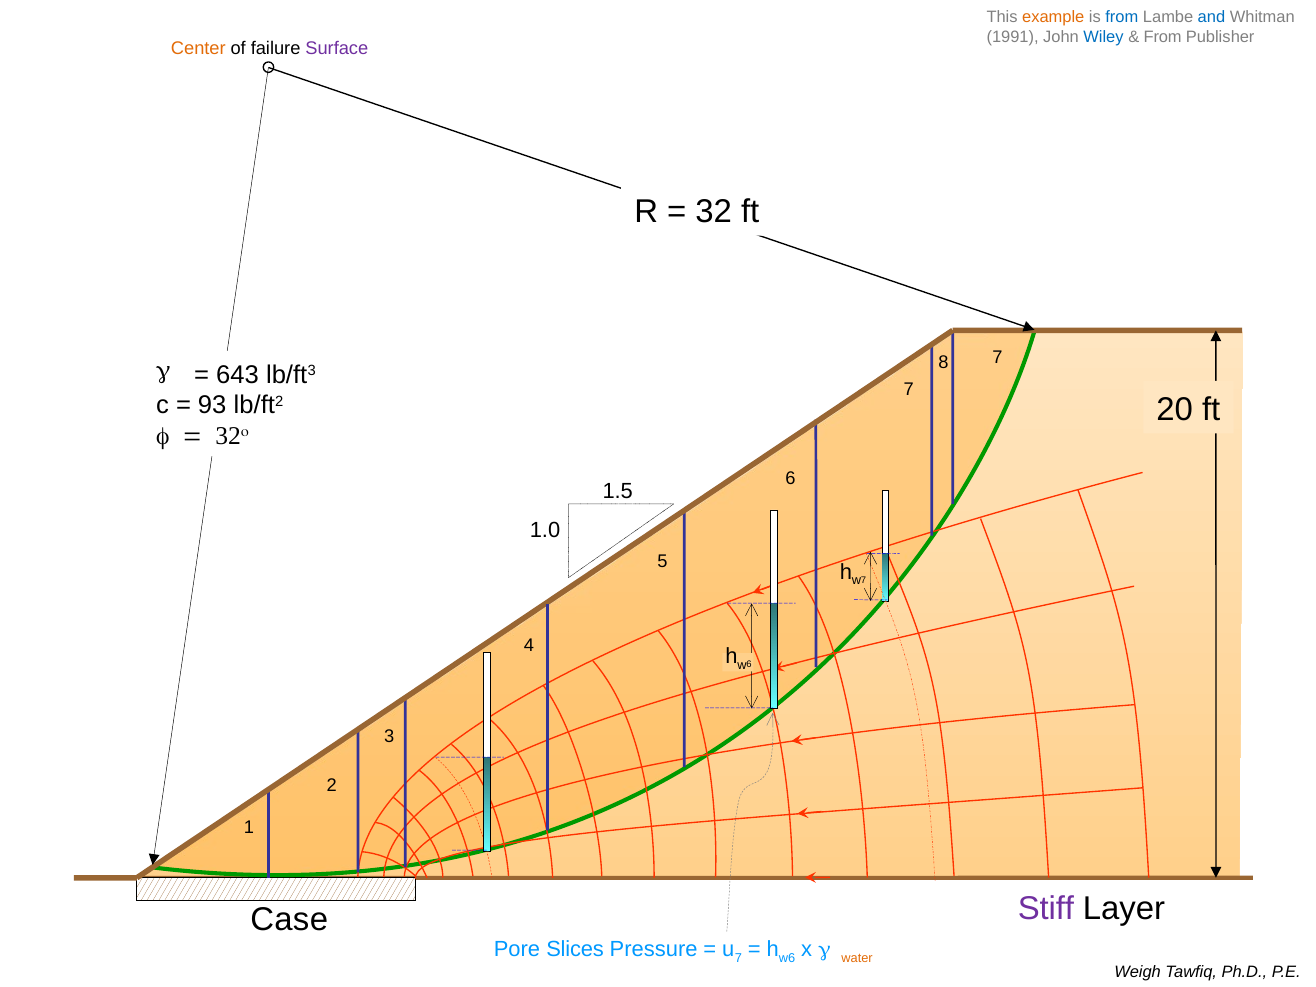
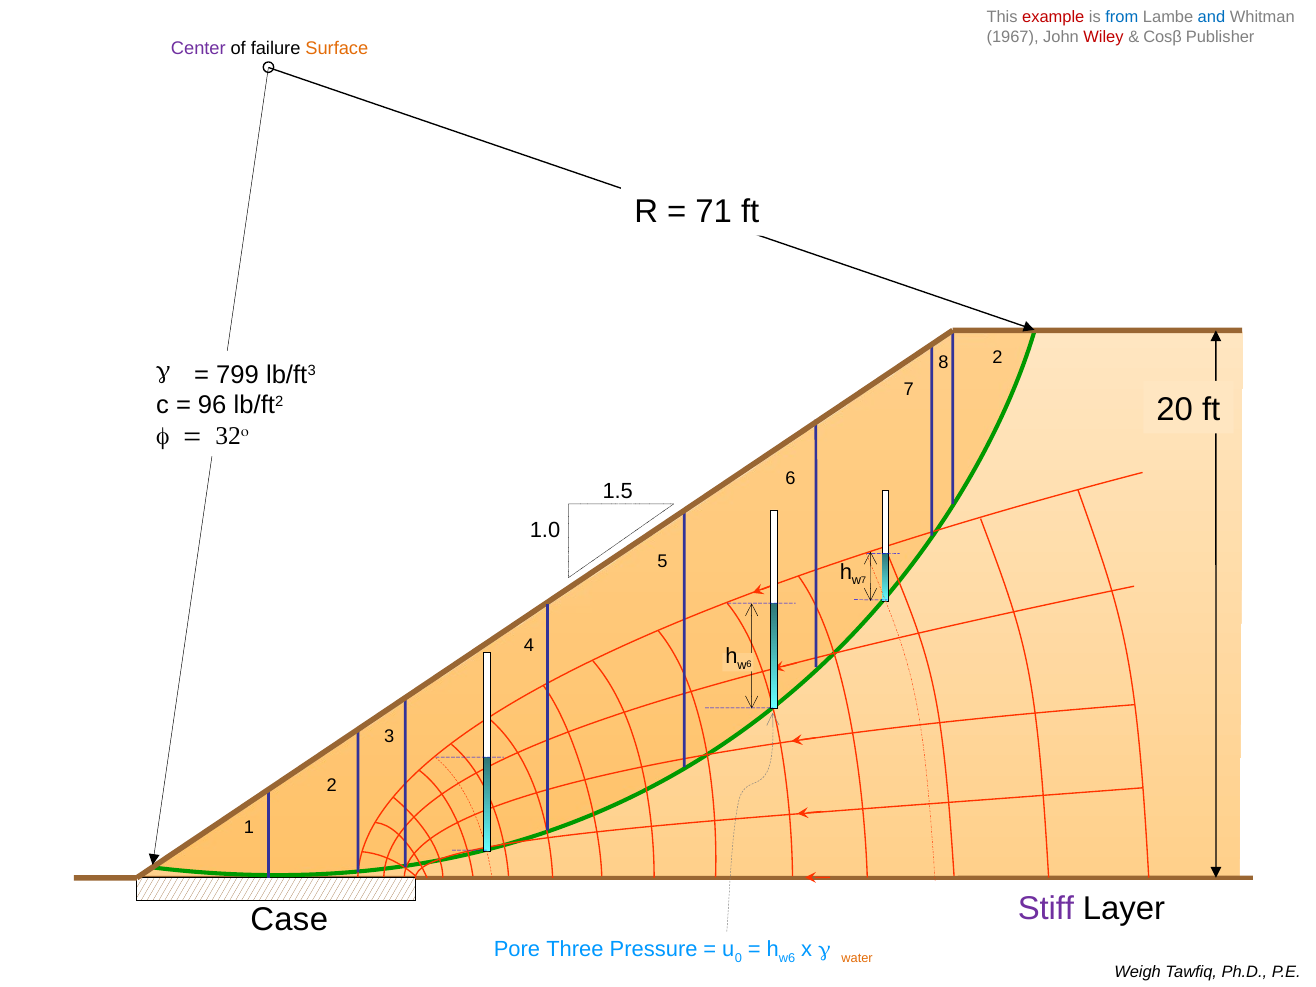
example colour: orange -> red (1053, 17)
1991: 1991 -> 1967 (1013, 37)
Wiley colour: blue -> red (1104, 37)
From: From -> Cosβ (1163, 37)
Center colour: orange -> purple (198, 49)
Surface colour: purple -> orange (337, 49)
32: 32 -> 71 (714, 212)
8 7: 7 -> 2 (997, 358)
643: 643 -> 799 (237, 375)
93: 93 -> 96 (212, 405)
Slices: Slices -> Three (575, 950)
7: 7 -> 0 (738, 958)
